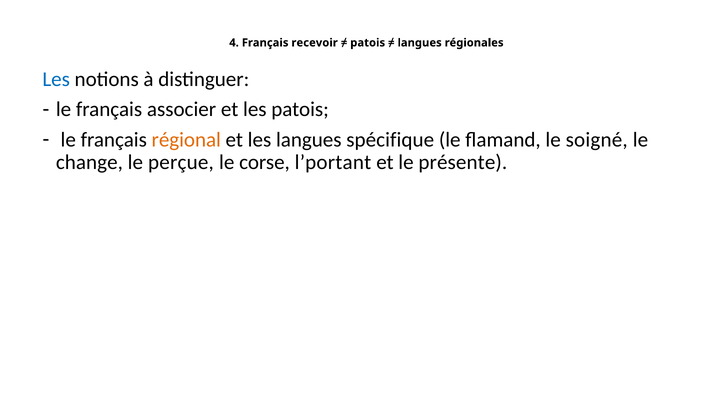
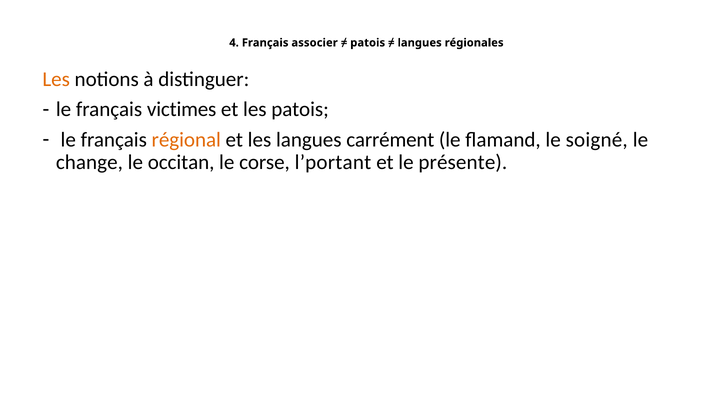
recevoir: recevoir -> associer (315, 43)
Les colour: blue -> orange (56, 79)
associer: associer -> victimes (182, 110)
spécifique: spécifique -> carrément (390, 140)
perçue: perçue -> occitan (181, 163)
